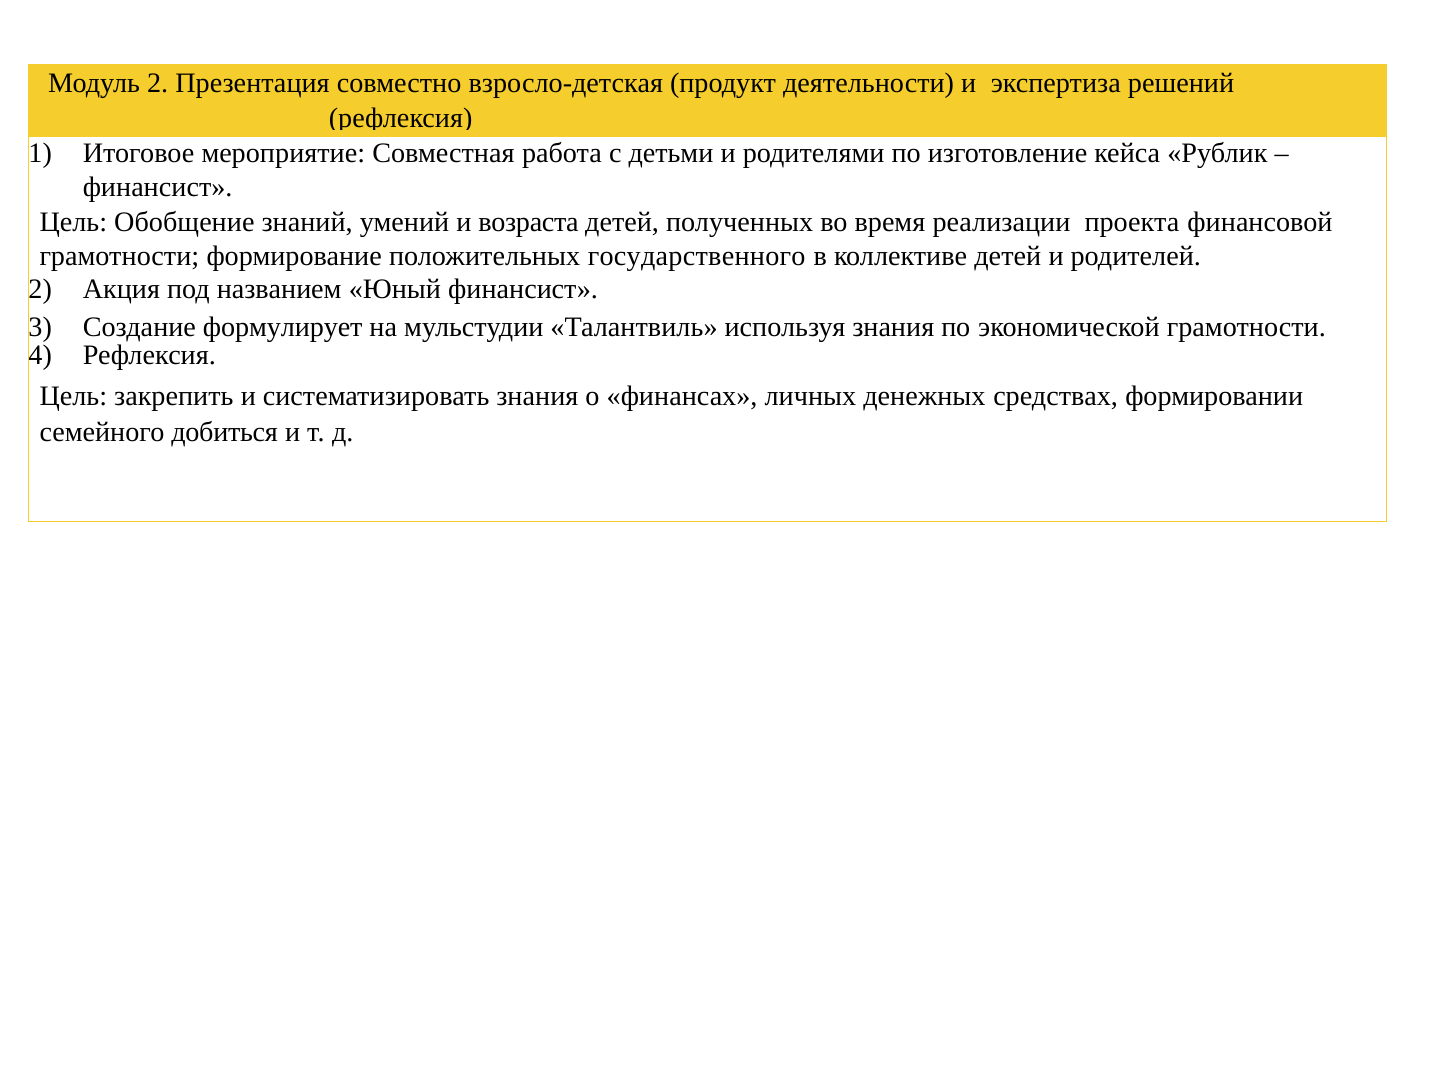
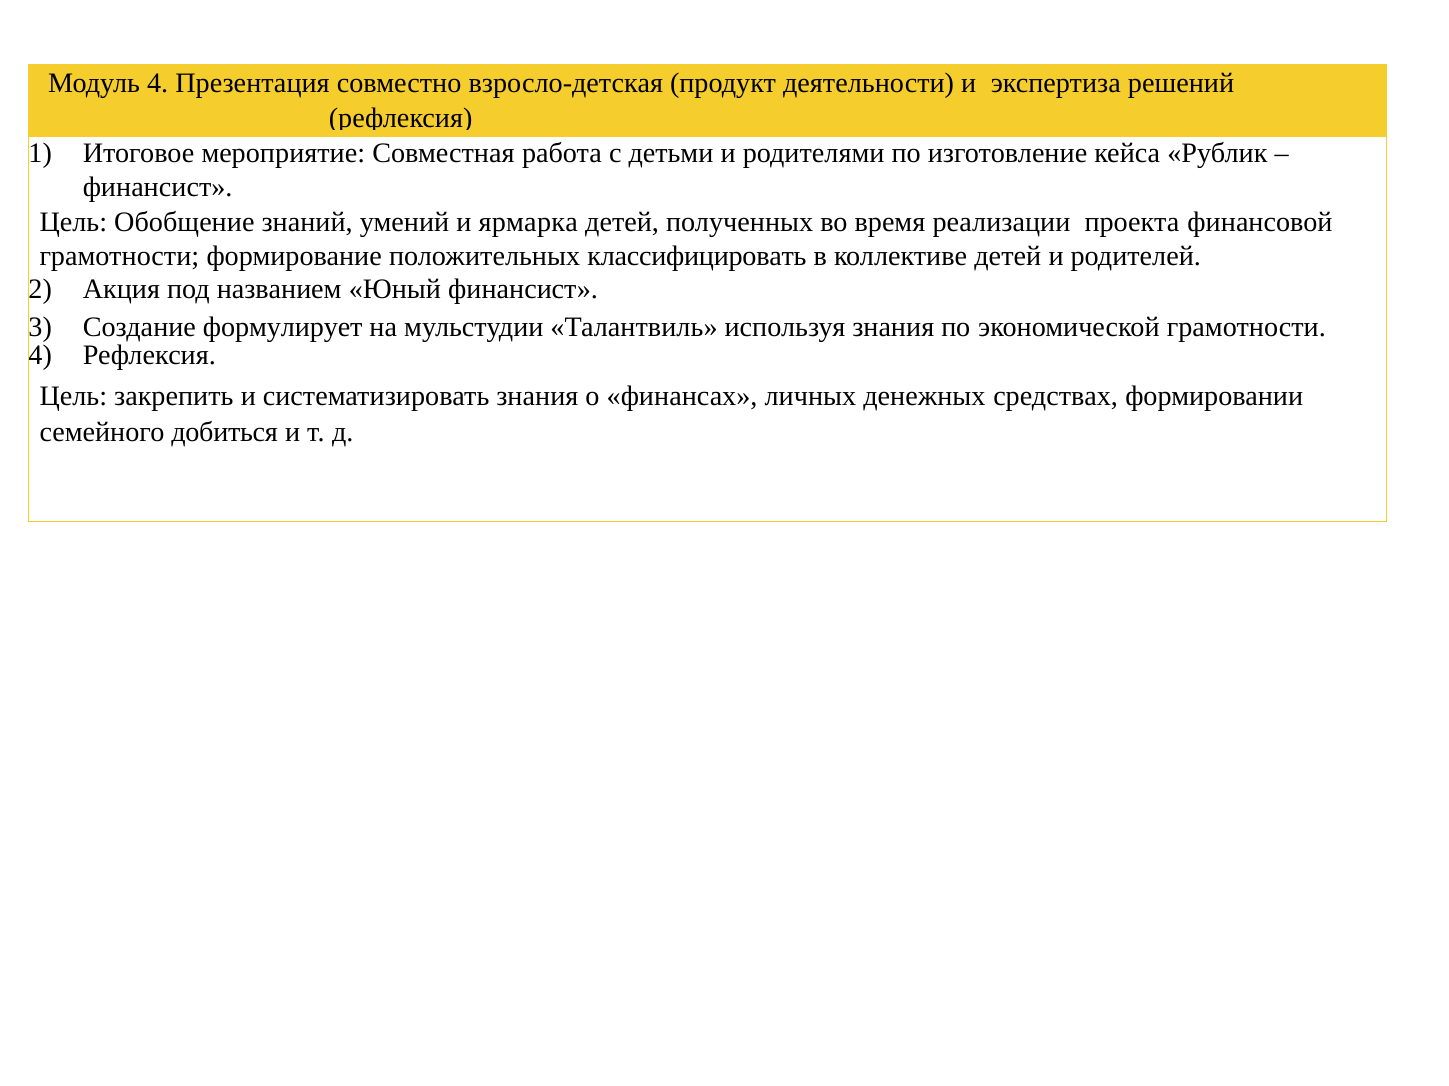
Модуль 2: 2 -> 4 (158, 84)
возраста: возраста -> ярмарка (528, 222)
государственного: государственного -> классифицировать (697, 257)
